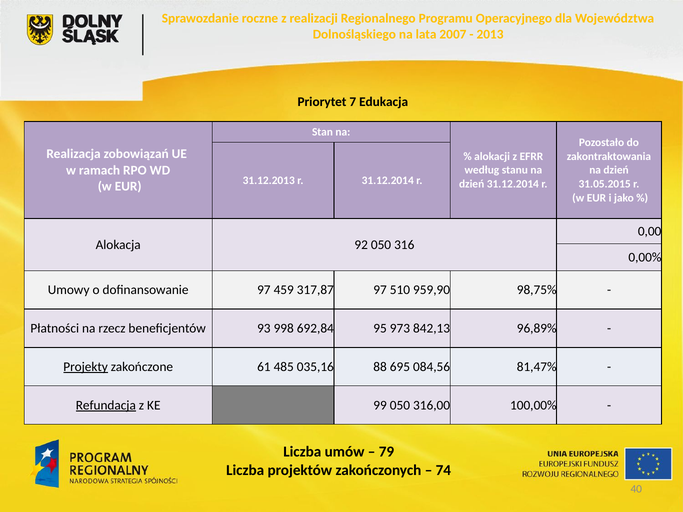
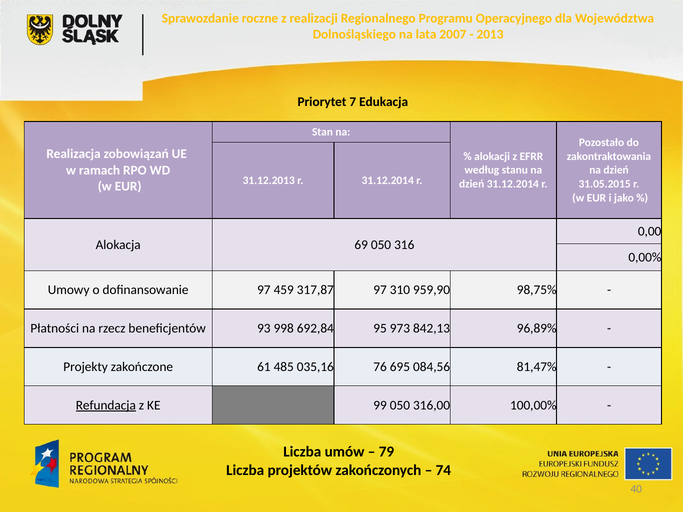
92: 92 -> 69 (361, 245)
510: 510 -> 310 (400, 290)
Projekty underline: present -> none (86, 367)
88: 88 -> 76 (380, 367)
